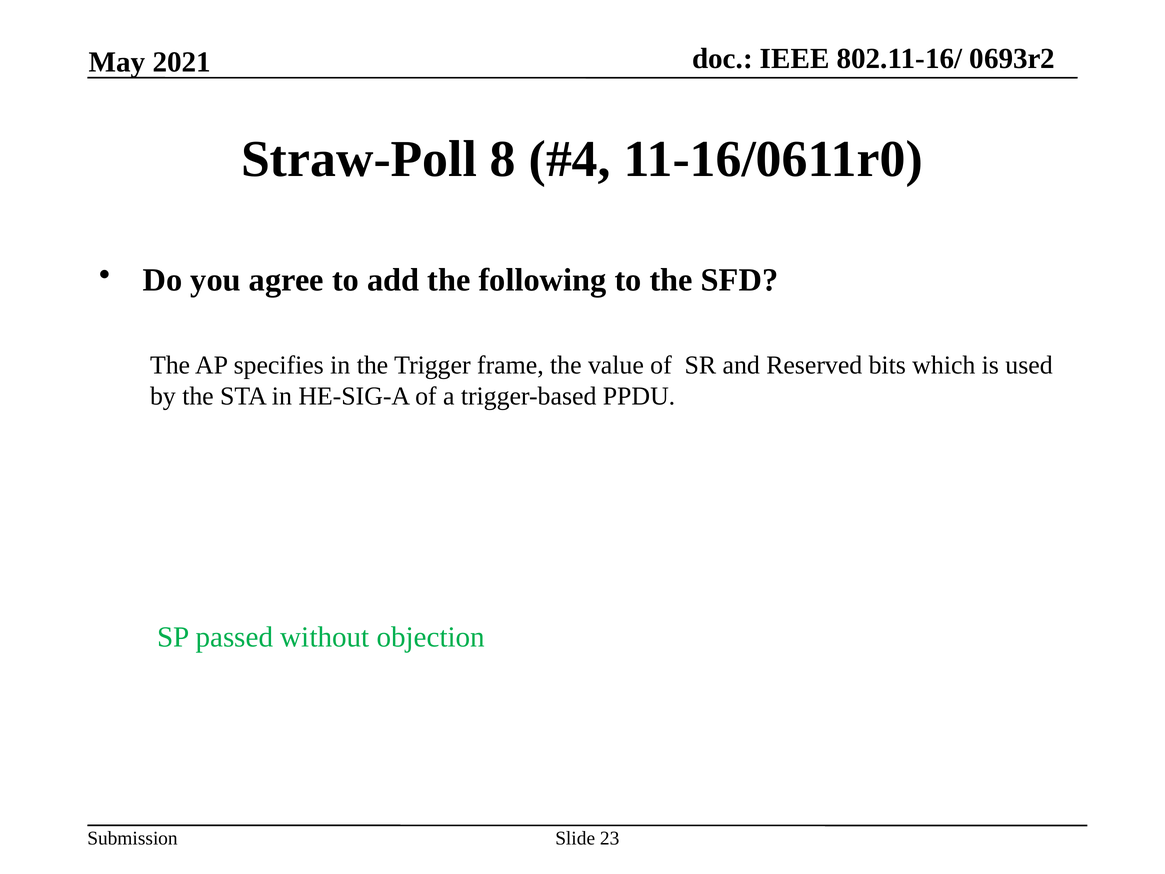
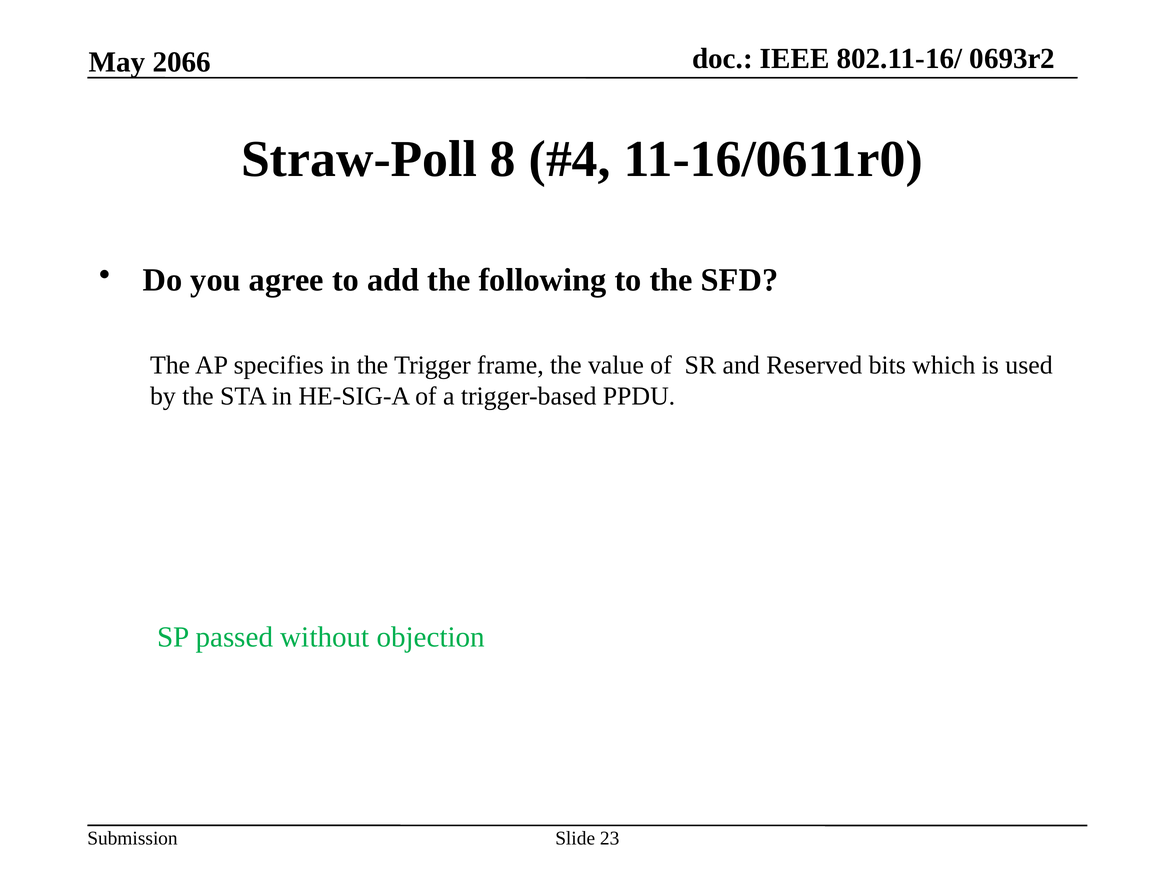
2021: 2021 -> 2066 (182, 62)
